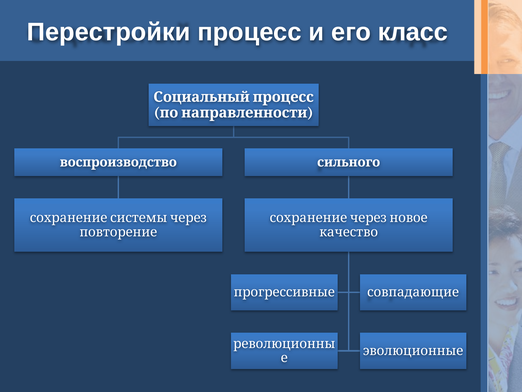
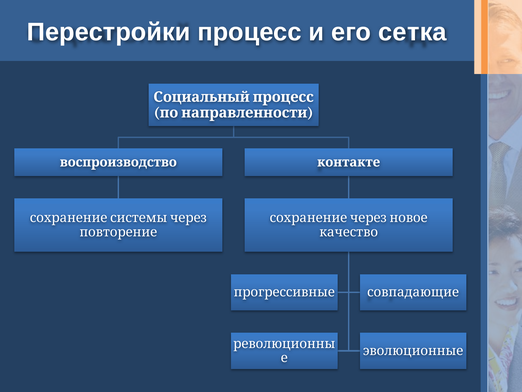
класс: класс -> сетка (413, 32)
сильного: сильного -> контакте (349, 162)
